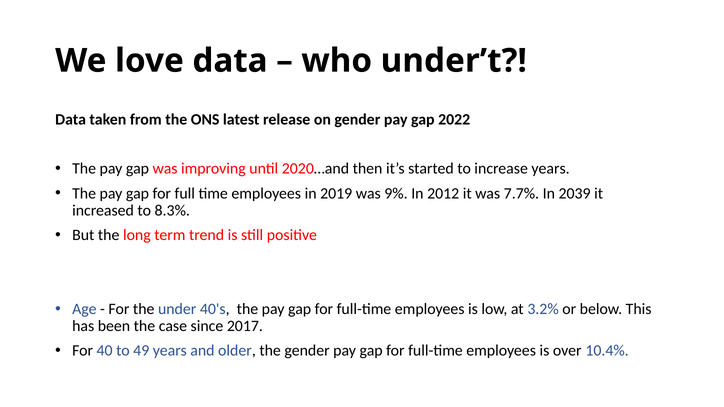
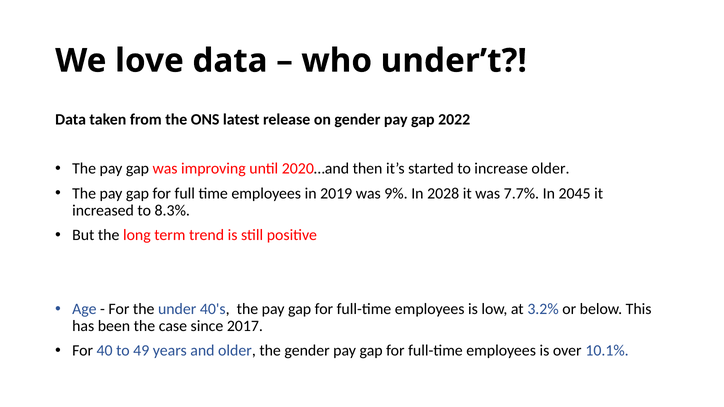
increase years: years -> older (551, 169)
2012: 2012 -> 2028 (443, 194)
2039: 2039 -> 2045 (575, 194)
10.4%: 10.4% -> 10.1% (607, 351)
